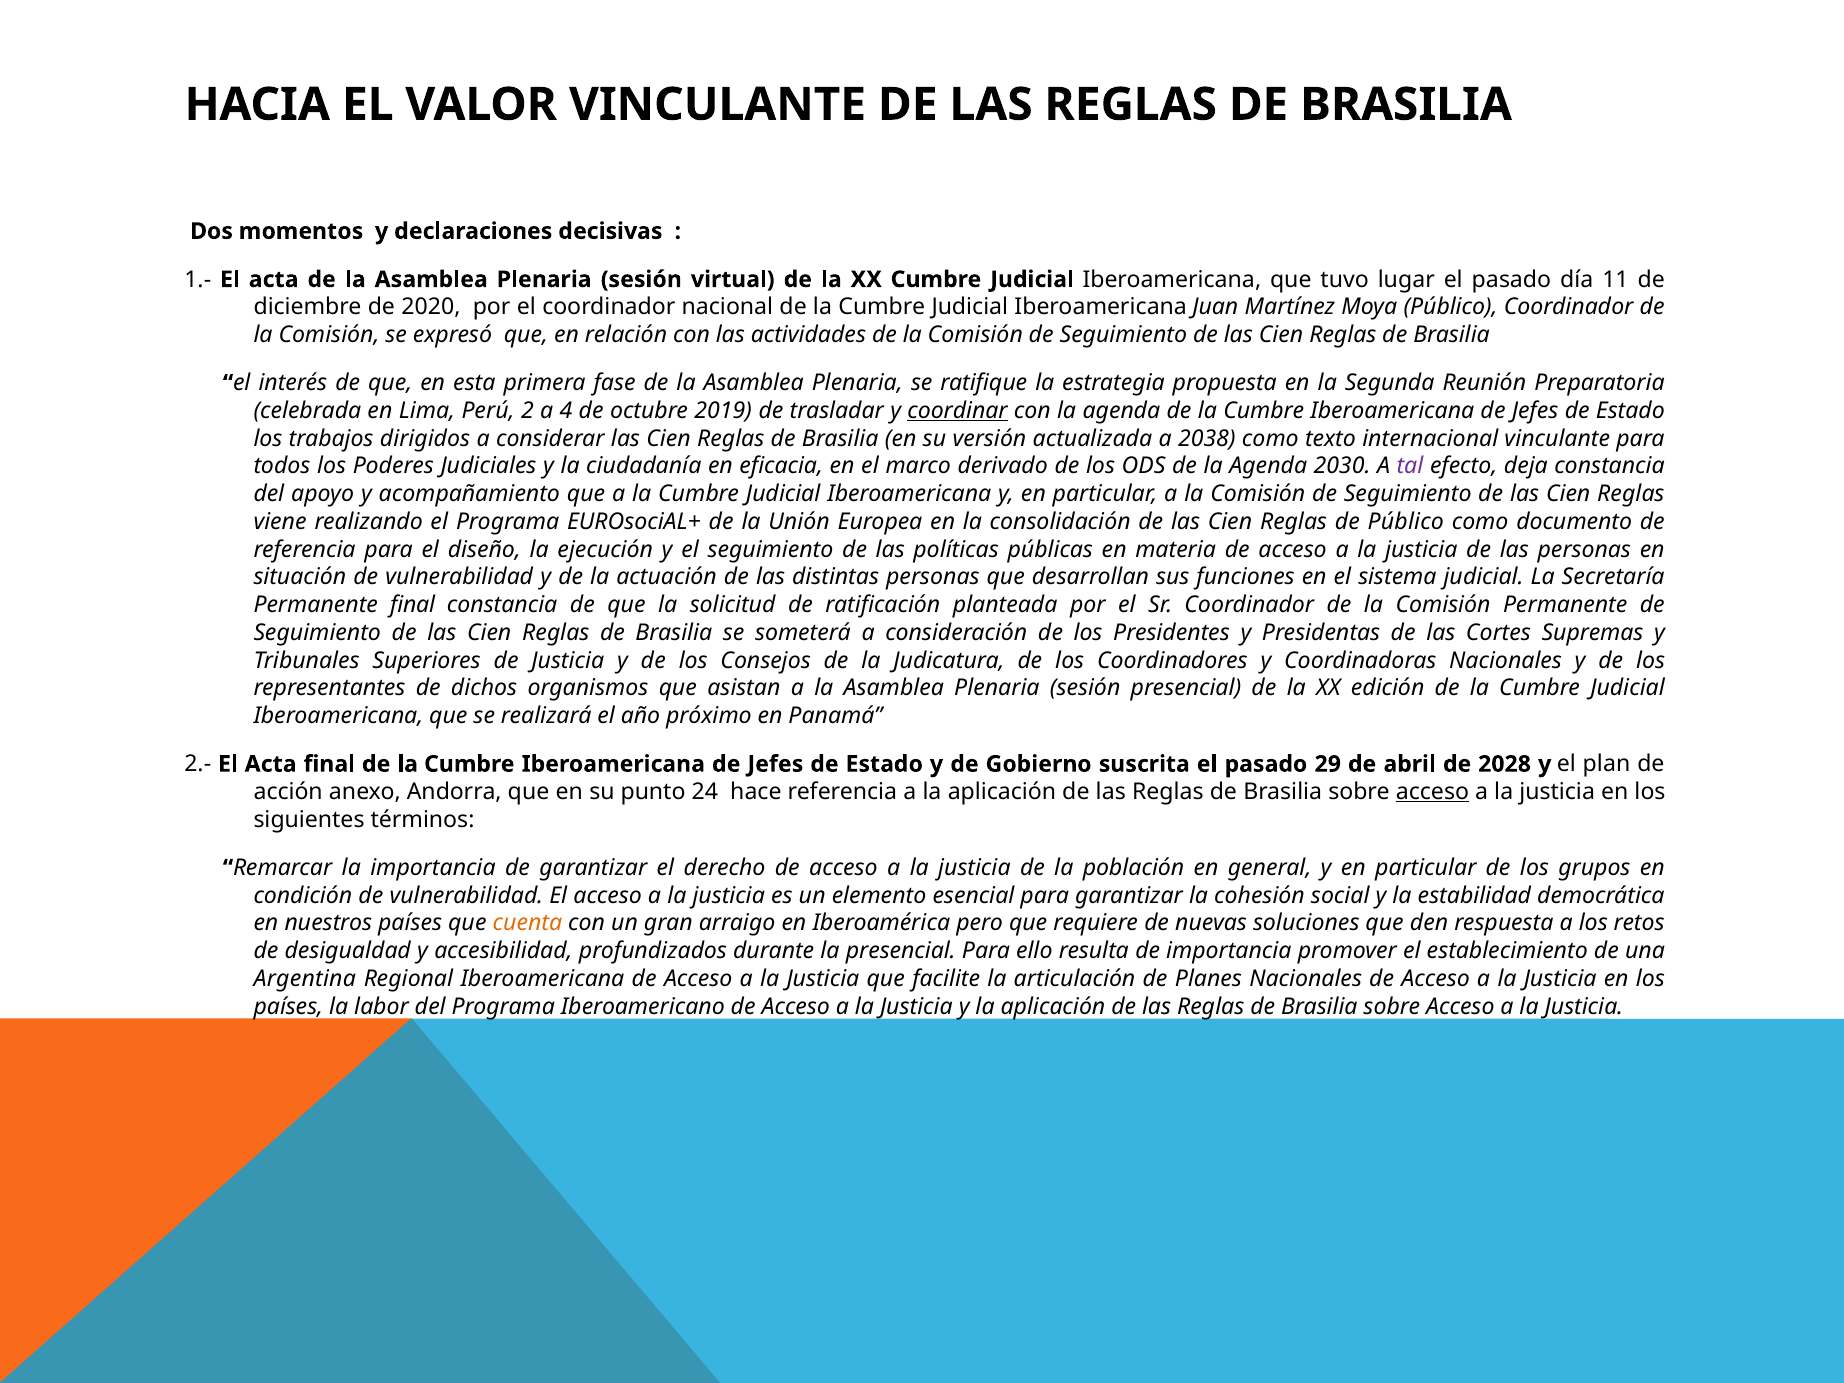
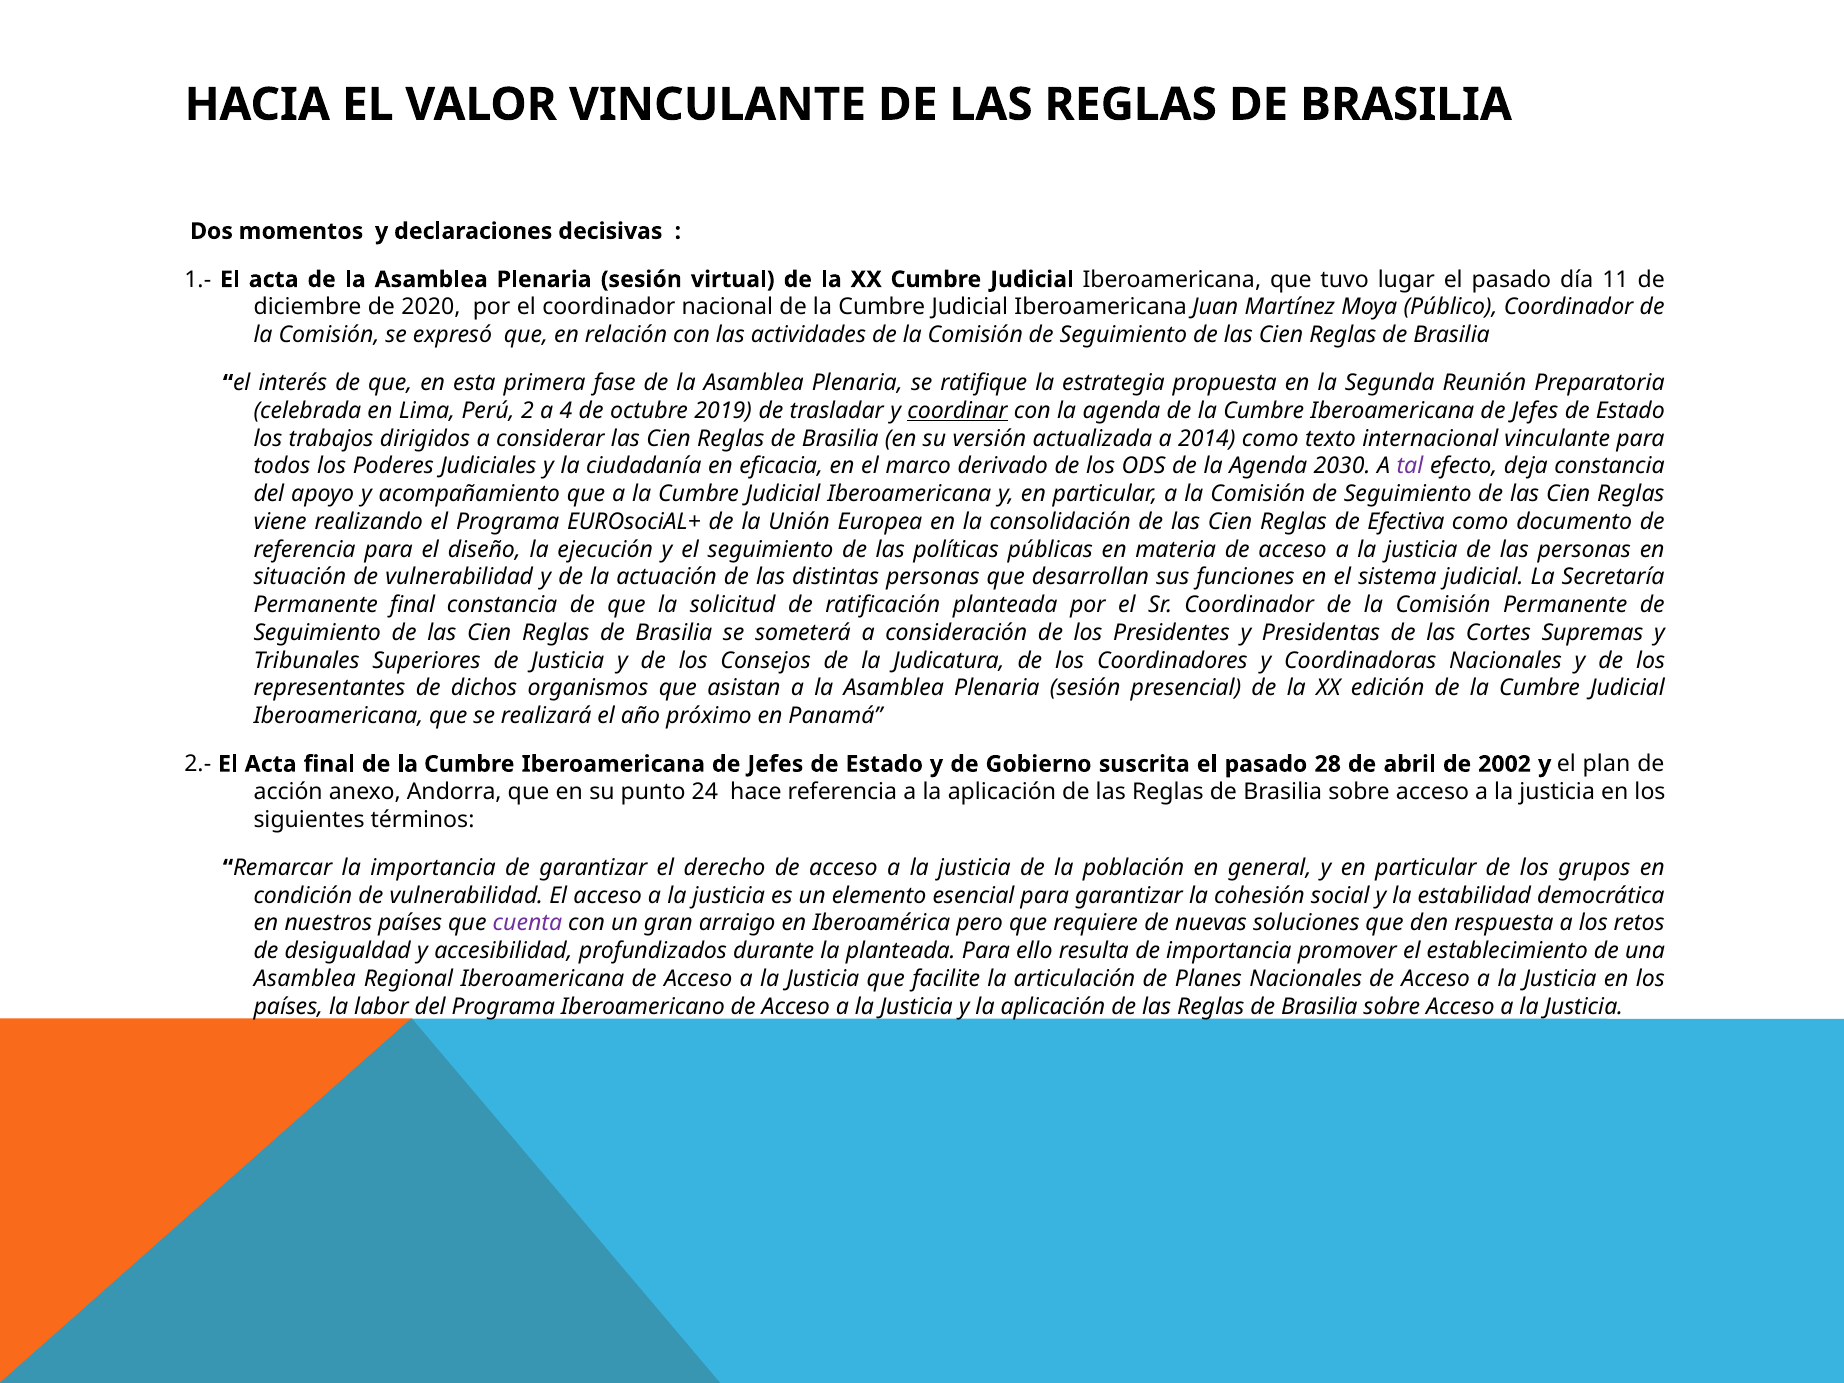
2038: 2038 -> 2014 (1207, 439)
de Público: Público -> Efectiva (1406, 522)
29: 29 -> 28 (1328, 764)
2028: 2028 -> 2002 (1505, 764)
acceso underline: present -> none (1432, 792)
cuenta colour: orange -> purple (527, 923)
la presencial: presencial -> planteada (901, 951)
Argentina: Argentina -> Asamblea (305, 979)
